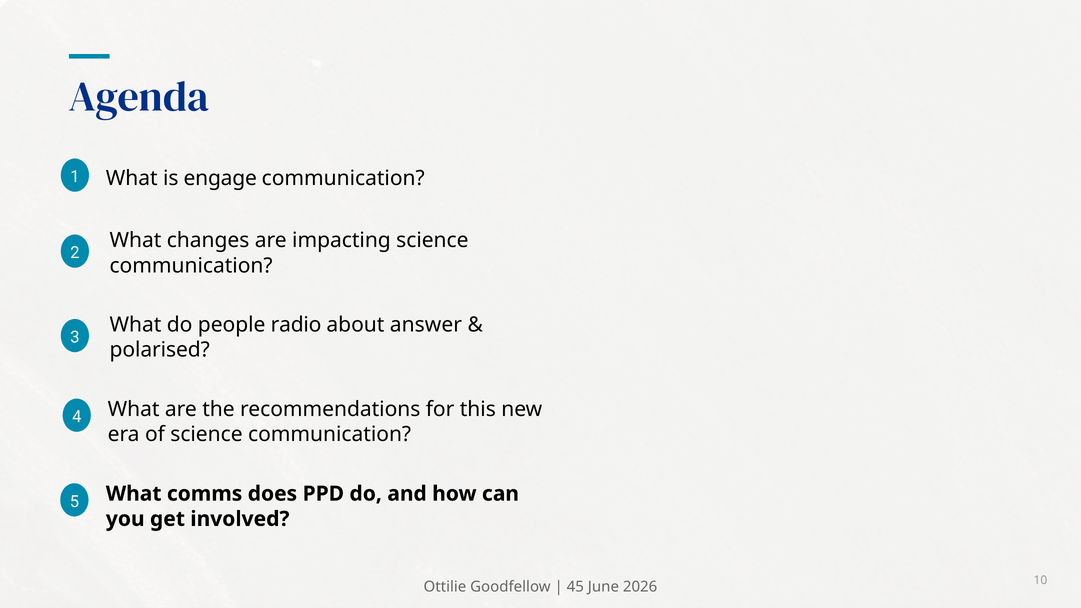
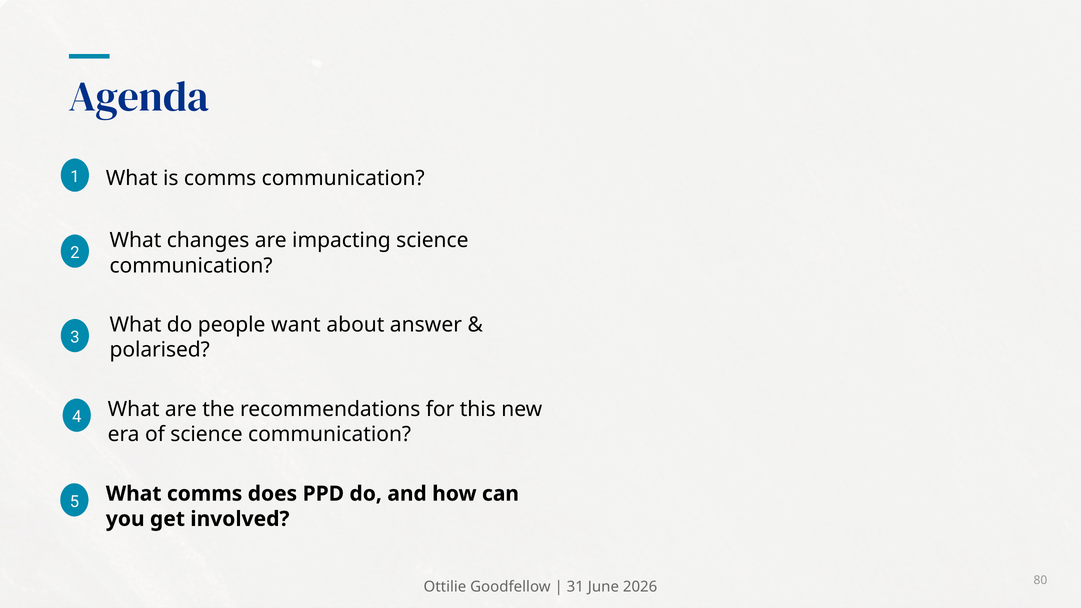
is engage: engage -> comms (220, 178)
radio: radio -> want (296, 325)
45: 45 -> 31 (575, 587)
10: 10 -> 80 (1040, 580)
